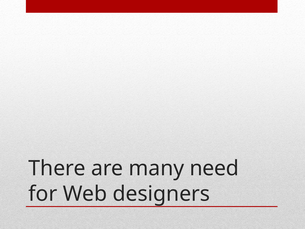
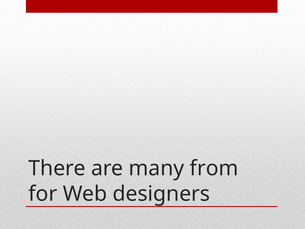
need: need -> from (214, 168)
